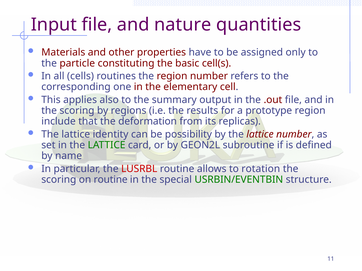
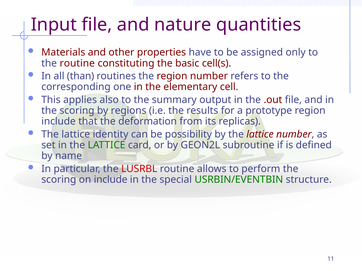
the particle: particle -> routine (77, 63)
cells: cells -> than (81, 76)
rotation: rotation -> perform (261, 169)
on routine: routine -> include (111, 180)
